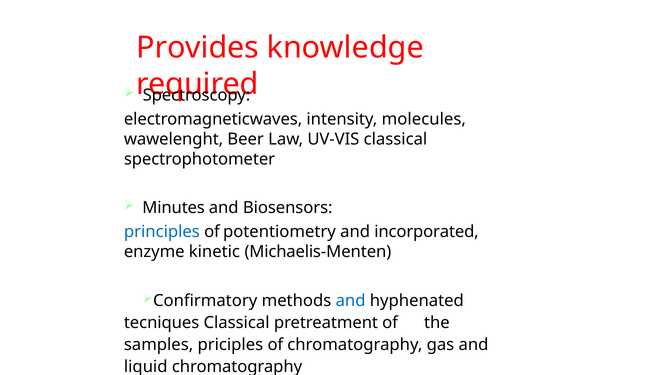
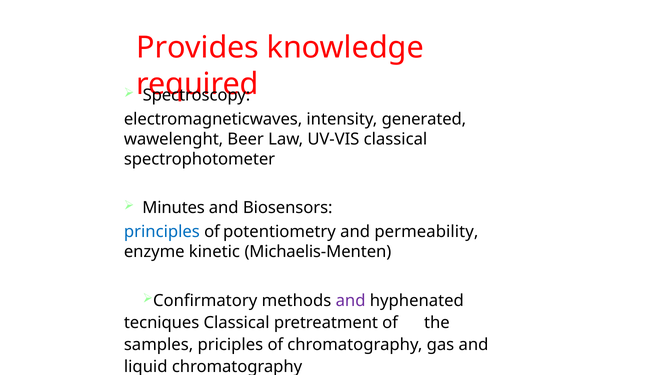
molecules: molecules -> generated (424, 119)
incorporated: incorporated -> permeability (426, 232)
and colour: blue -> purple (351, 301)
